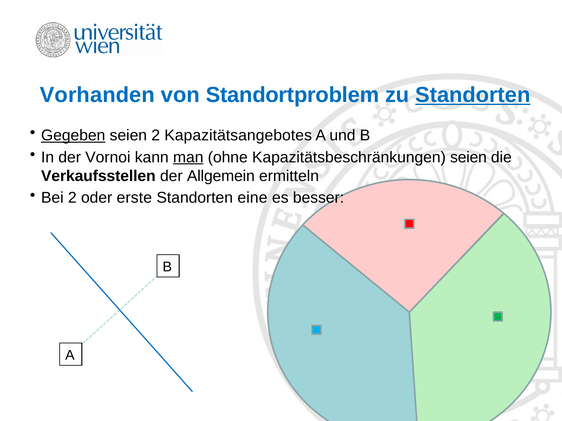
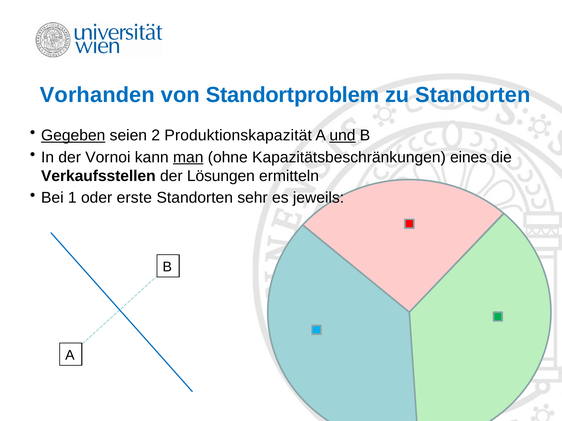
Standorten underline: present -> none (473, 95)
Kapazitätsangebotes: Kapazitätsangebotes -> Produktionskapazität (238, 136)
und underline: none -> present (342, 136)
Kapazitätsbeschränkungen seien: seien -> eines (468, 157)
Allgemein: Allgemein -> Lösungen (221, 176)
Bei 2: 2 -> 1 (72, 198)
eine: eine -> sehr (253, 198)
besser: besser -> jeweils (319, 198)
